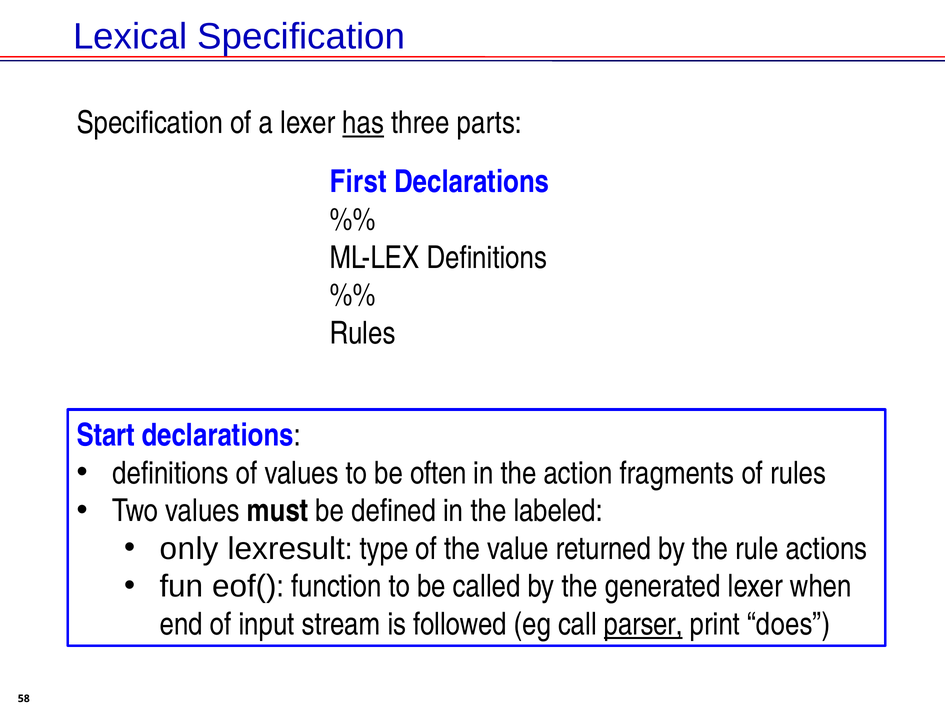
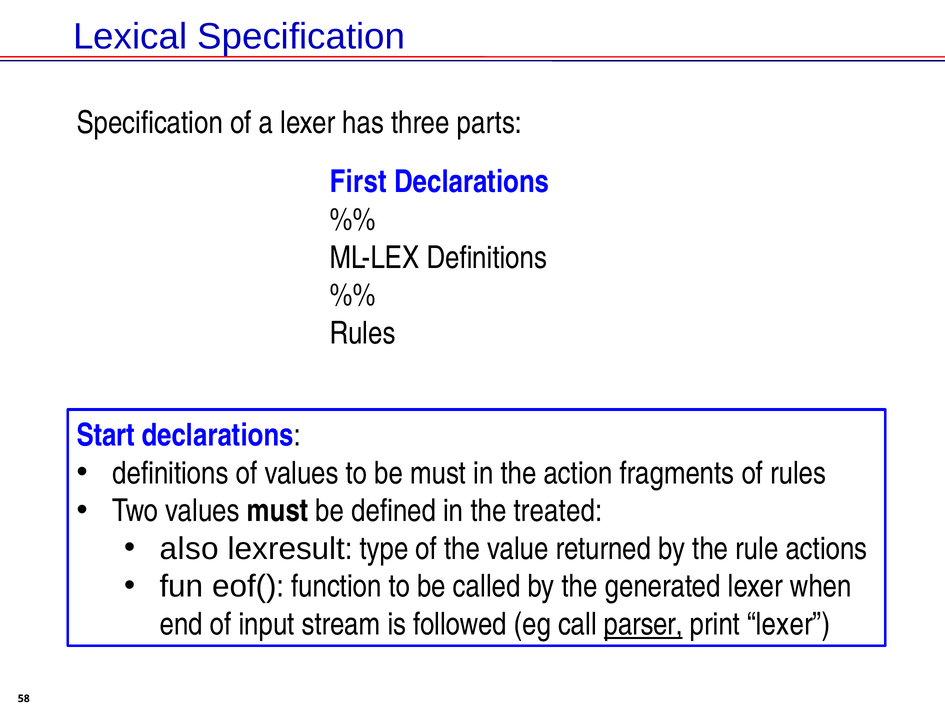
has underline: present -> none (363, 123)
be often: often -> must (438, 473)
labeled: labeled -> treated (558, 511)
only: only -> also (189, 549)
print does: does -> lexer (789, 624)
